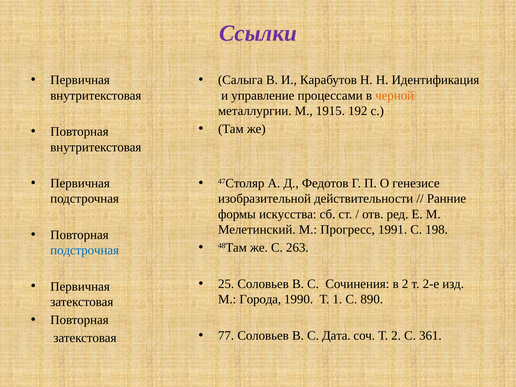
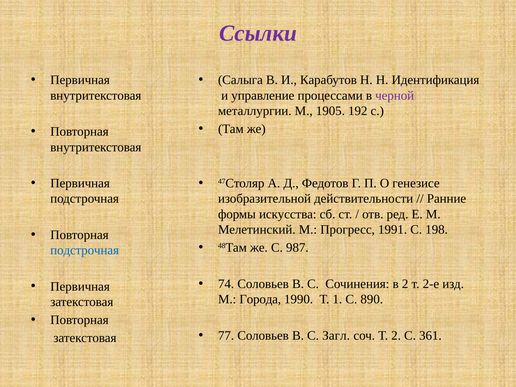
черной colour: orange -> purple (395, 96)
1915: 1915 -> 1905 (330, 111)
263: 263 -> 987 (297, 248)
25: 25 -> 74 (226, 284)
Дата: Дата -> Загл (336, 335)
